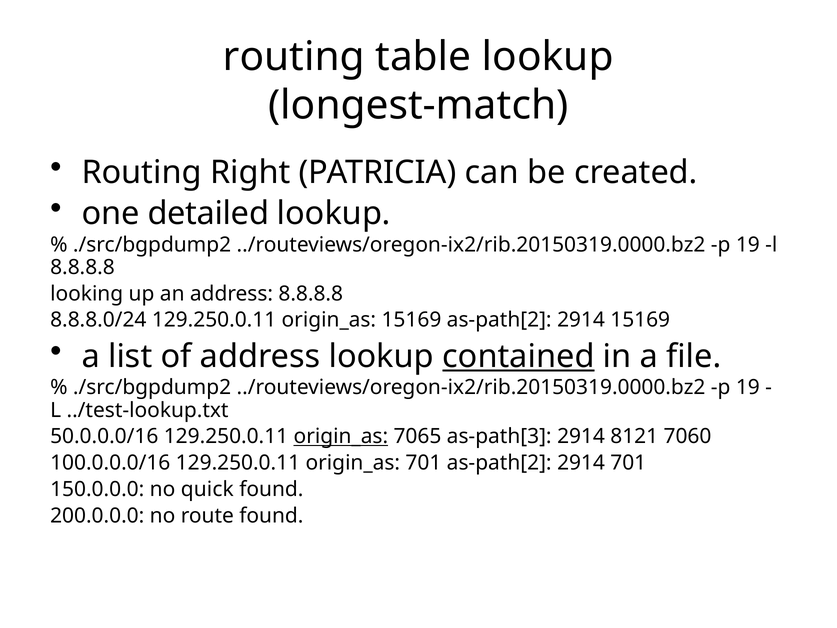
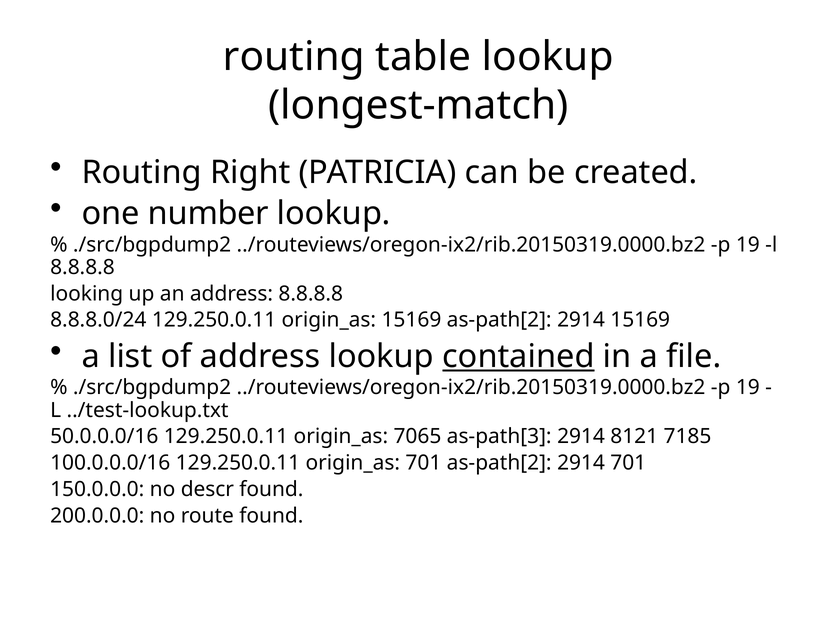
detailed: detailed -> number (208, 214)
origin_as underline: present -> none (341, 436)
7060: 7060 -> 7185 (687, 436)
quick: quick -> descr (207, 489)
